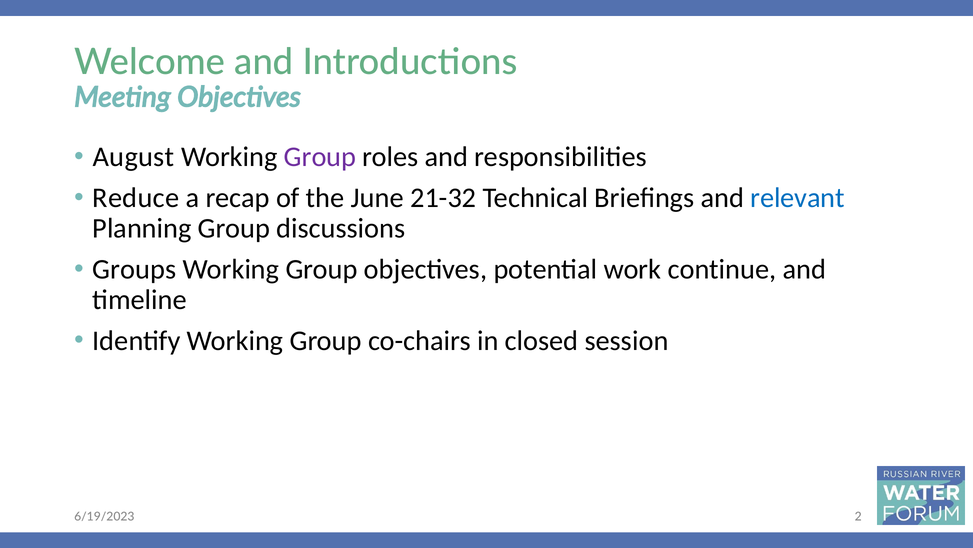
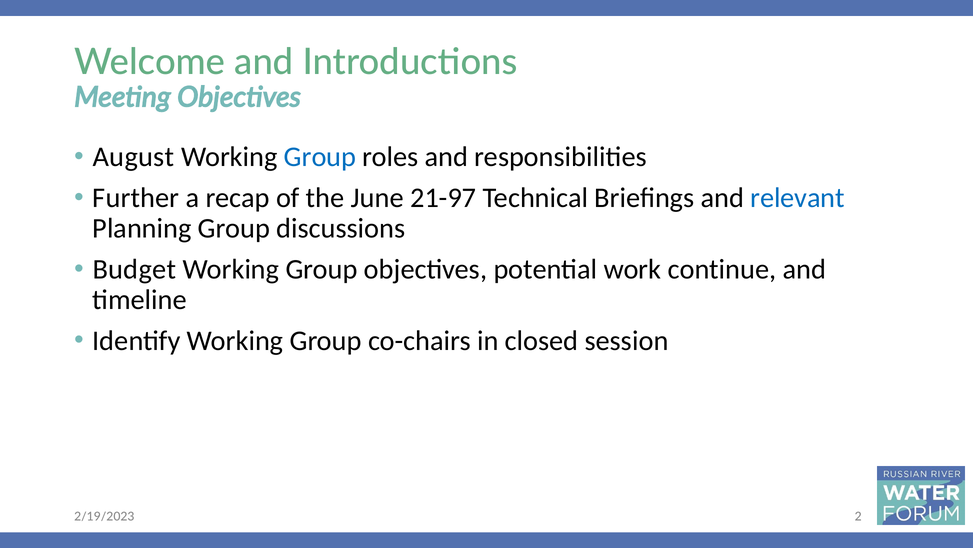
Group colour: purple -> blue (320, 157)
Reduce: Reduce -> Further (136, 198)
21-32: 21-32 -> 21-97 (443, 198)
Groups: Groups -> Budget (134, 269)
6/19/2023: 6/19/2023 -> 2/19/2023 (104, 516)
